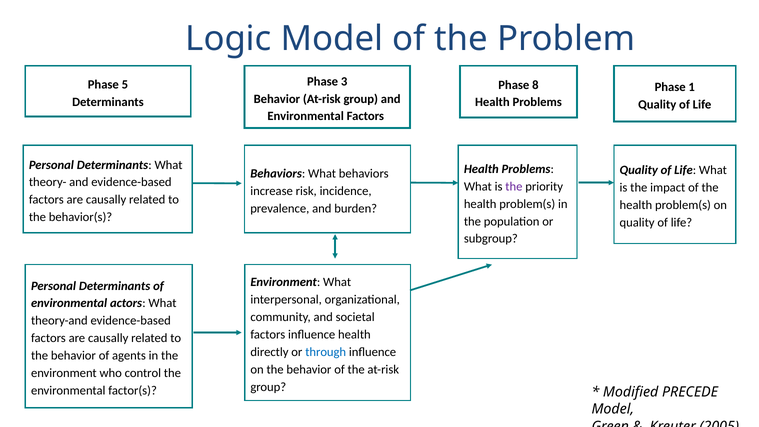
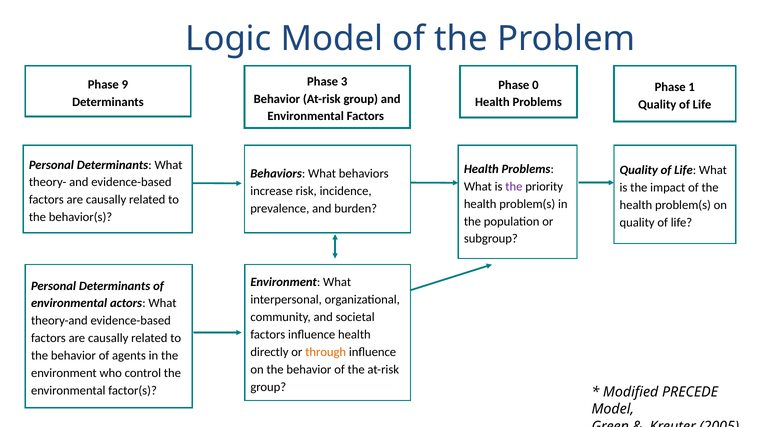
5: 5 -> 9 (125, 84)
8: 8 -> 0 (535, 85)
through colour: blue -> orange (326, 352)
